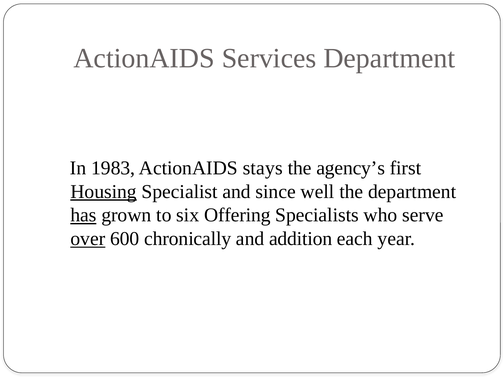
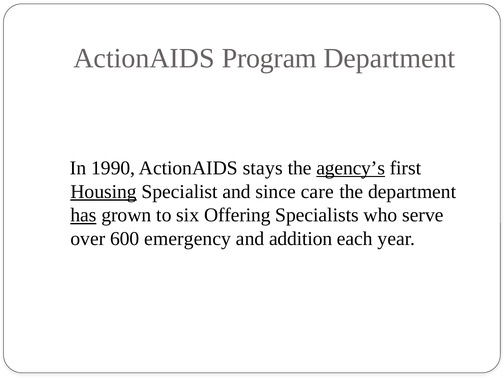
Services: Services -> Program (269, 58)
1983: 1983 -> 1990 (113, 168)
agency’s underline: none -> present (351, 168)
well: well -> care (317, 192)
over underline: present -> none (88, 239)
chronically: chronically -> emergency (188, 239)
